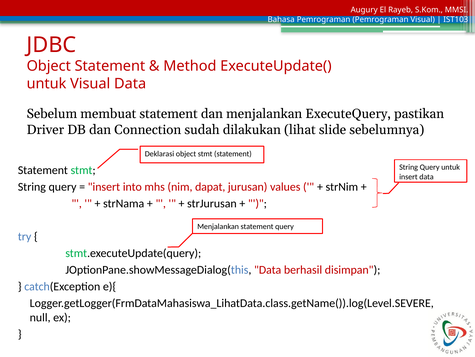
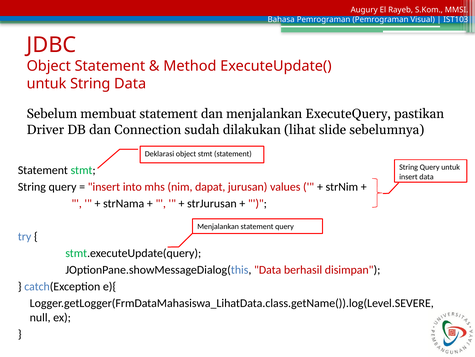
untuk Visual: Visual -> String (90, 83)
